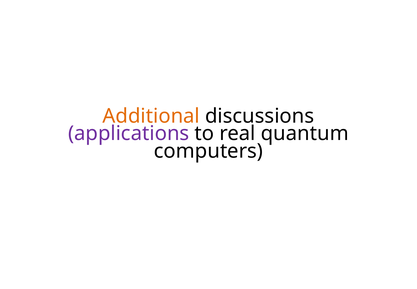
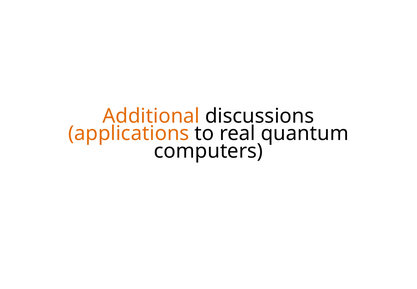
applications colour: purple -> orange (129, 133)
